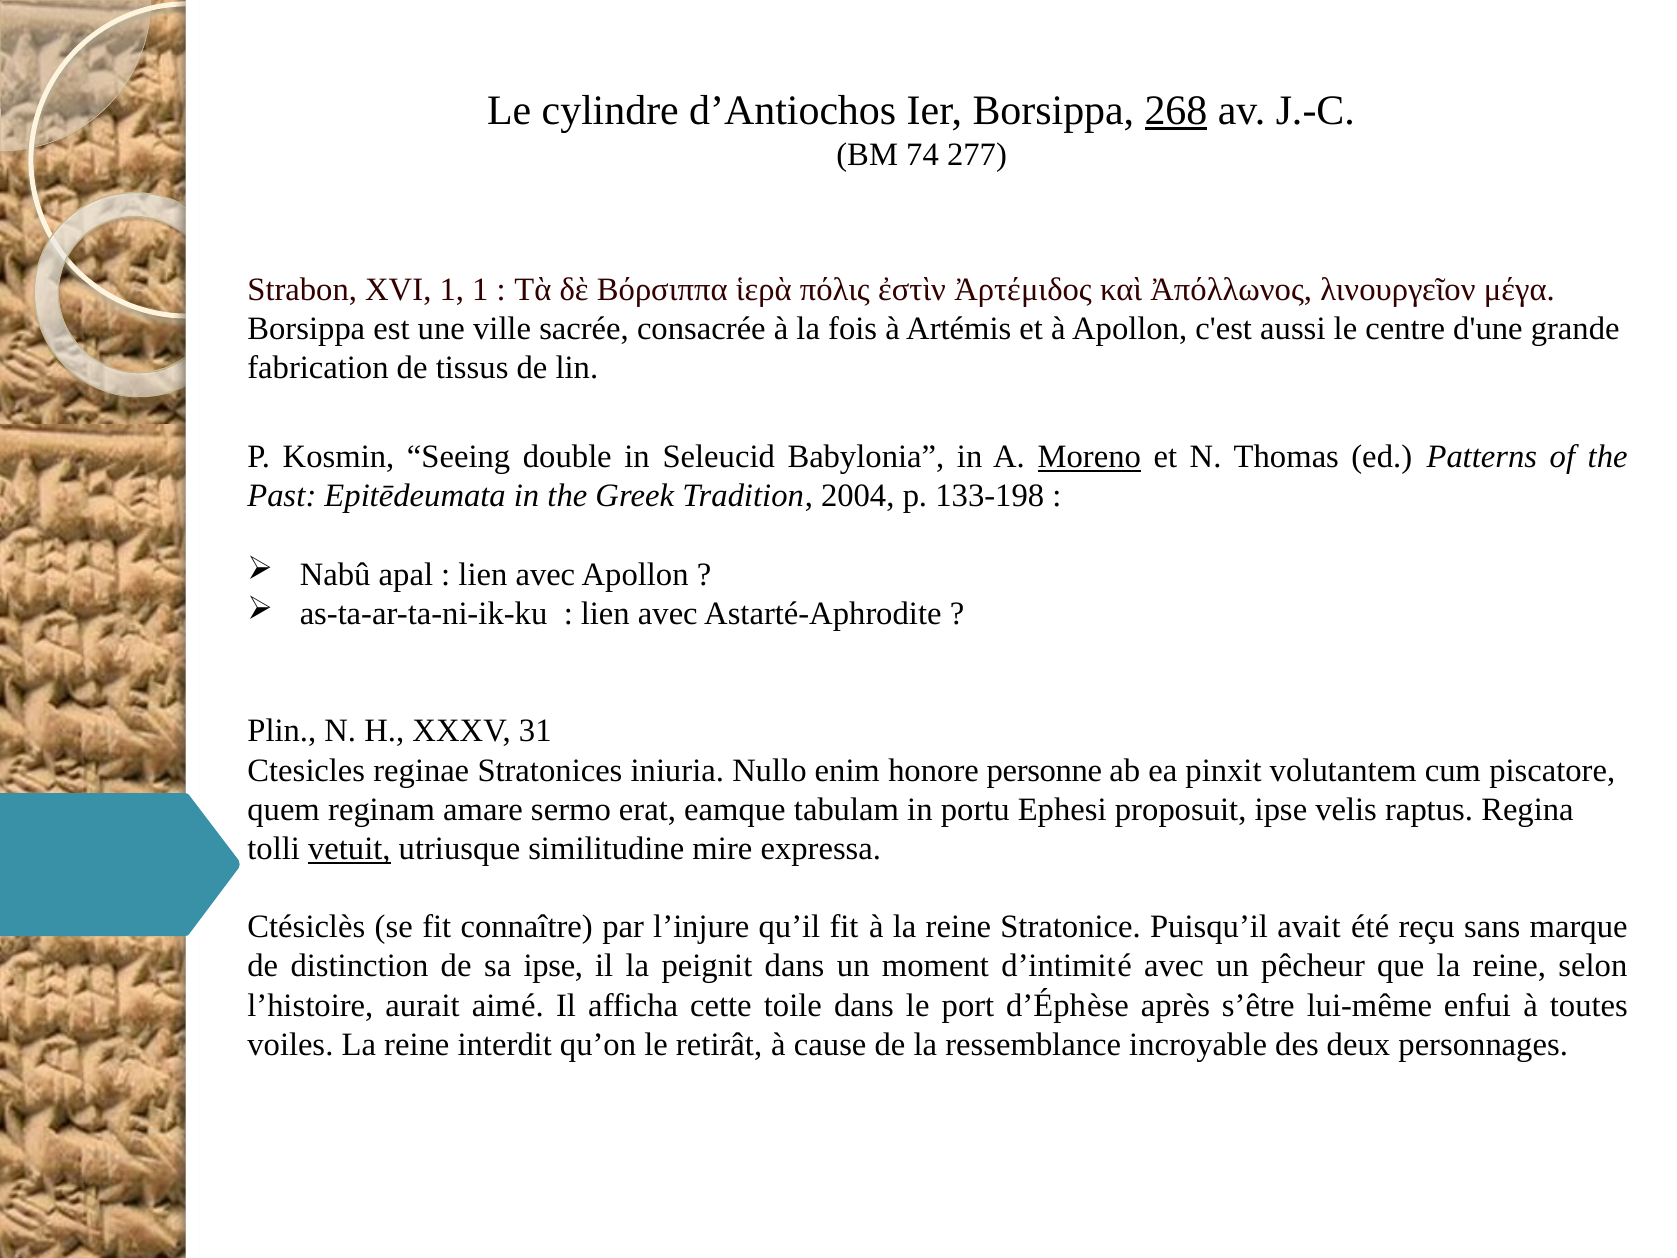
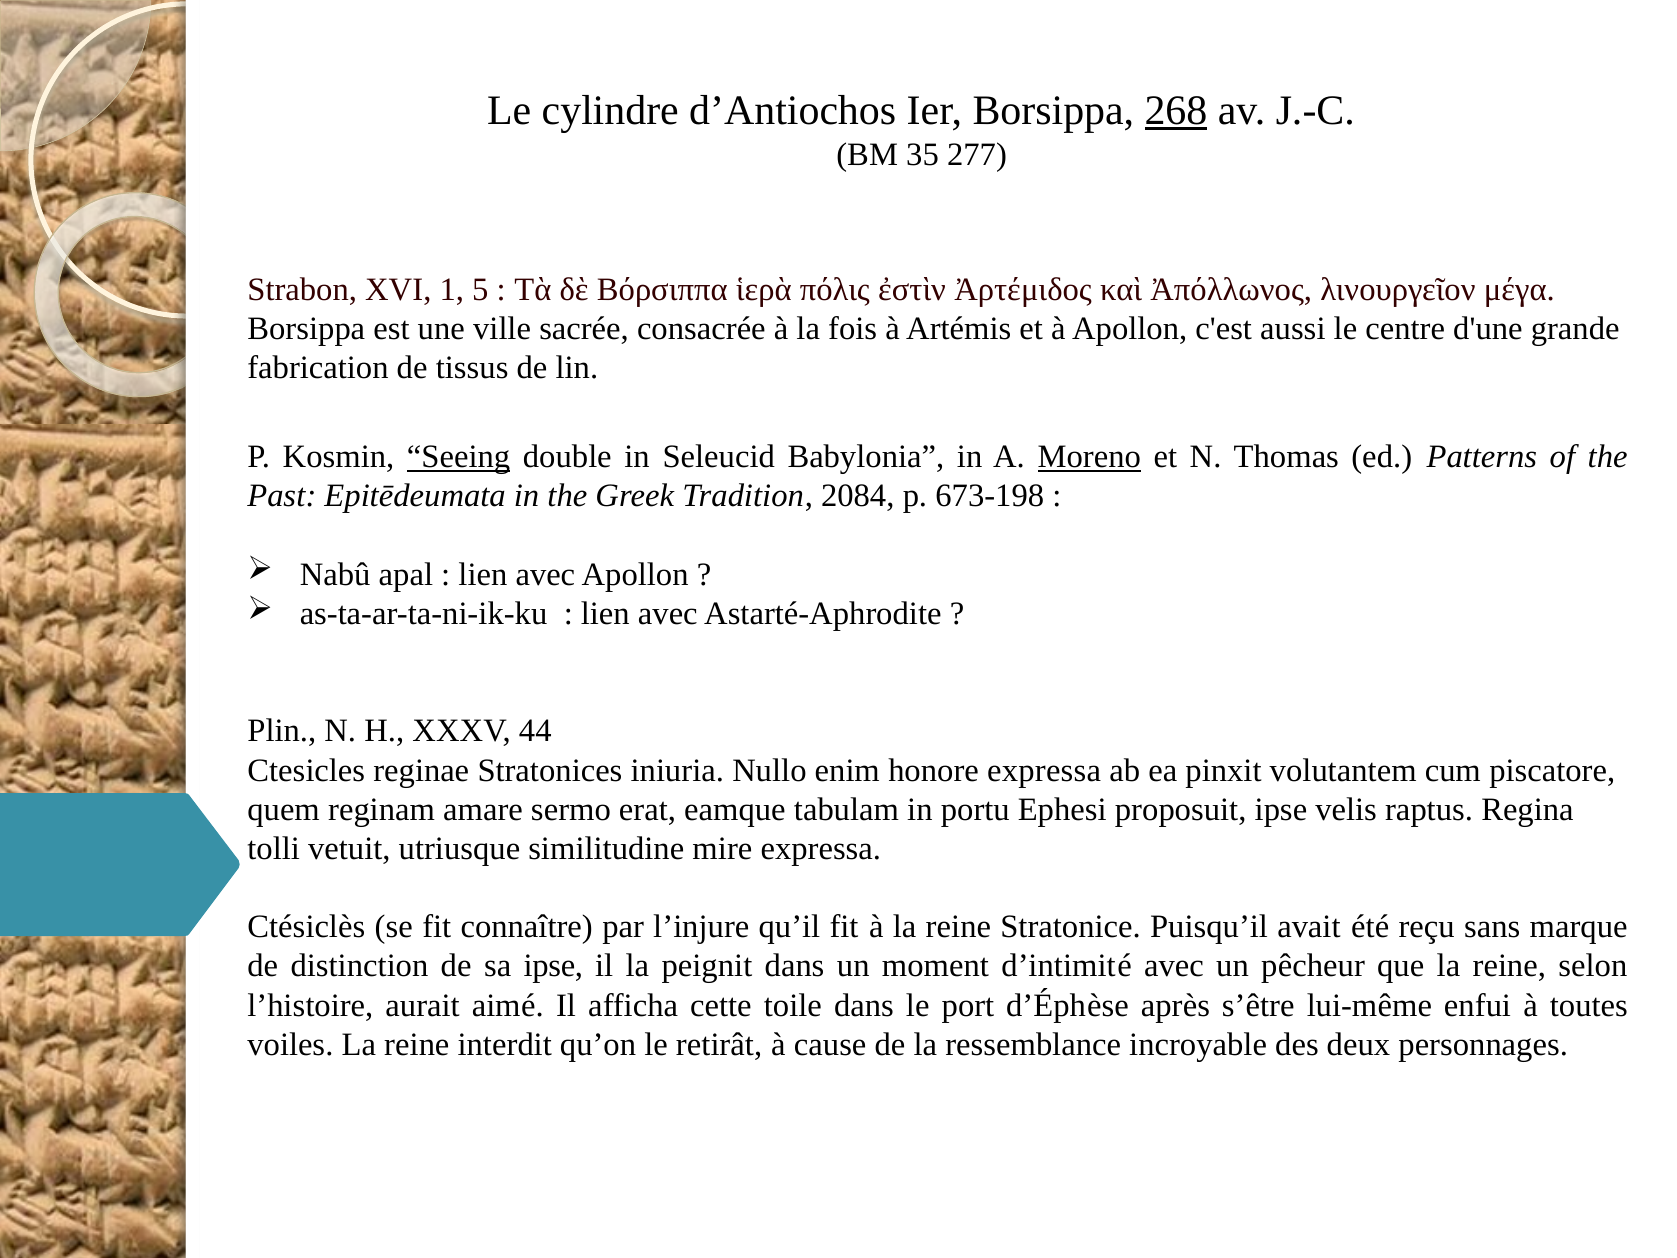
74: 74 -> 35 (923, 155)
1 1: 1 -> 5 (480, 289)
Seeing underline: none -> present (459, 457)
2004: 2004 -> 2084 (858, 496)
133-198: 133-198 -> 673-198 (990, 496)
31: 31 -> 44 (535, 731)
honore personne: personne -> expressa (1044, 770)
vetuit underline: present -> none (349, 848)
